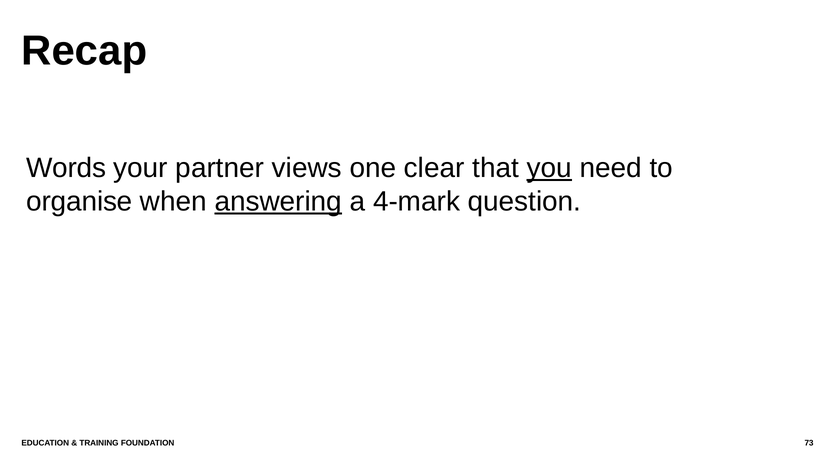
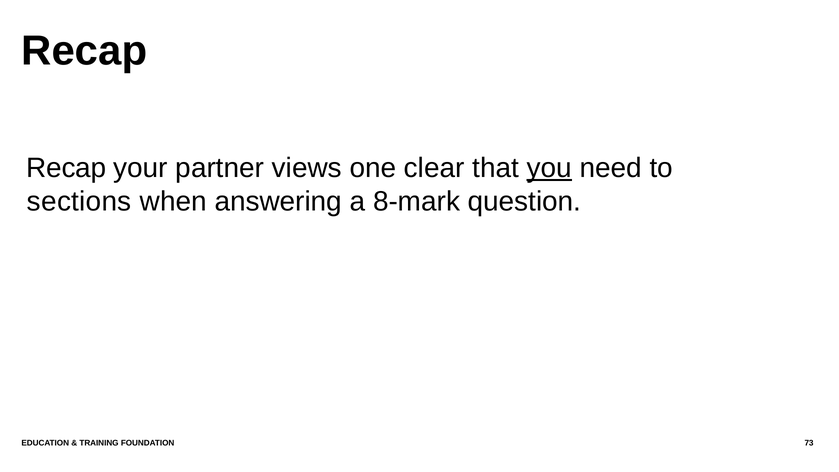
Words: Words -> Recap (66, 168)
organise: organise -> sections (79, 201)
answering underline: present -> none (278, 201)
4-mark: 4-mark -> 8-mark (417, 201)
